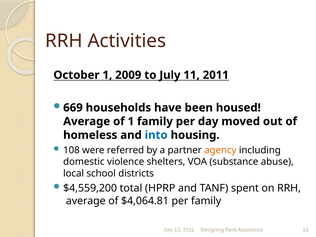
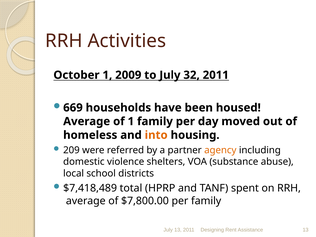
11: 11 -> 32 (192, 75)
into colour: blue -> orange (156, 135)
108: 108 -> 209 (71, 150)
$4,559,200: $4,559,200 -> $7,418,489 (90, 188)
$4,064.81: $4,064.81 -> $7,800.00 (145, 201)
